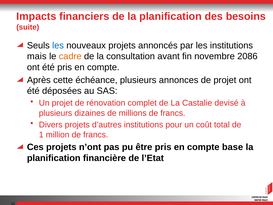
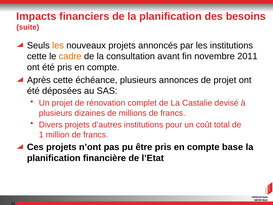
les colour: blue -> orange (58, 45)
mais: mais -> cette (37, 56)
2086: 2086 -> 2011 (247, 56)
